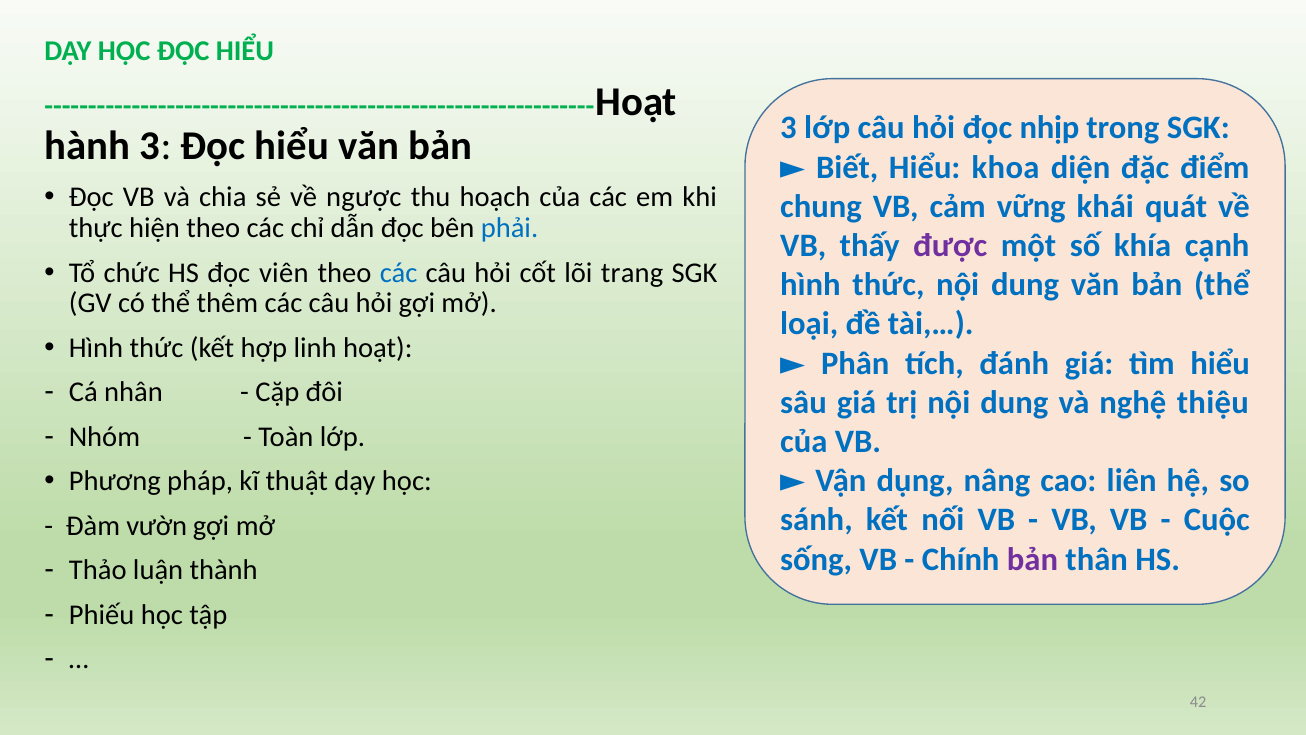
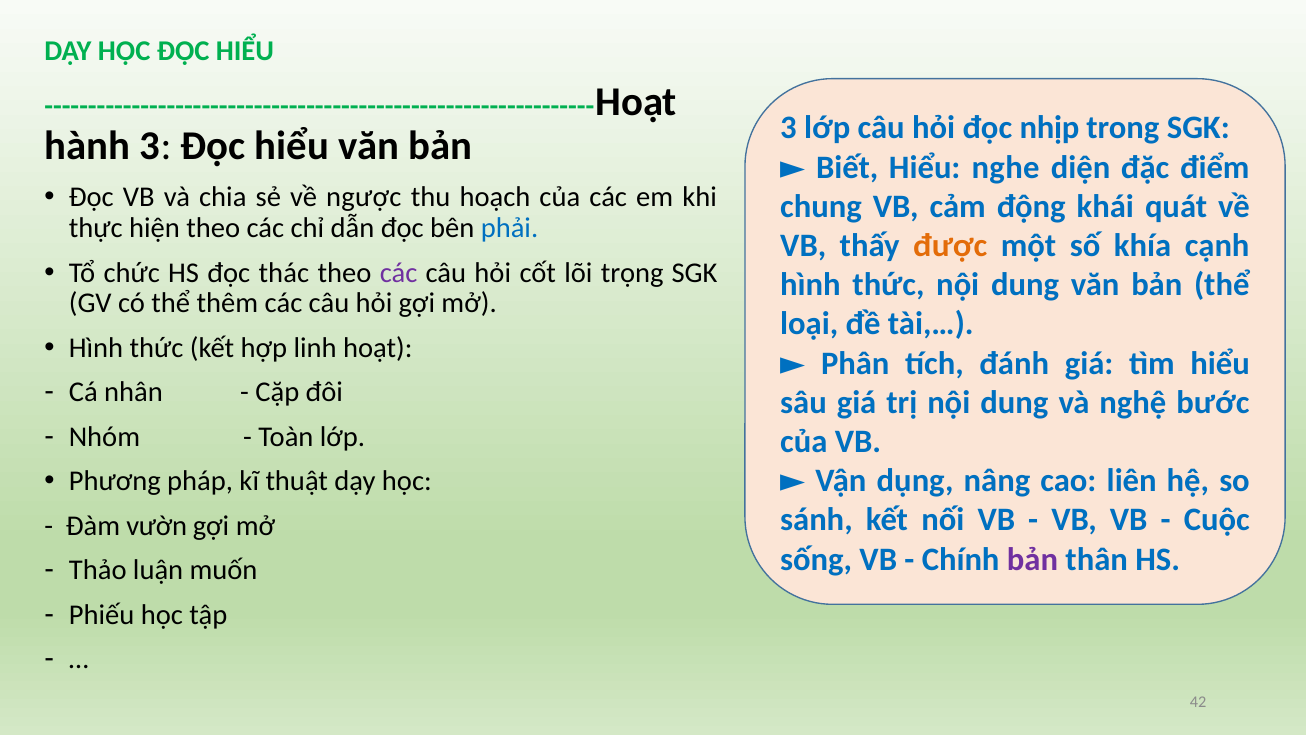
khoa: khoa -> nghe (1006, 167)
vững: vững -> động (1031, 206)
được colour: purple -> orange (950, 246)
viên: viên -> thác (284, 272)
các colour: blue -> purple (399, 272)
trang: trang -> trọng (632, 272)
thiệu: thiệu -> bước (1213, 402)
thành: thành -> muốn (224, 570)
